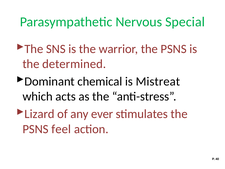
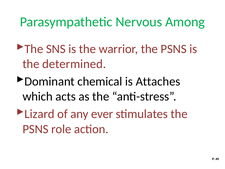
Special: Special -> Among (185, 22)
Mistreat: Mistreat -> Attaches (158, 81)
feel: feel -> role (61, 129)
